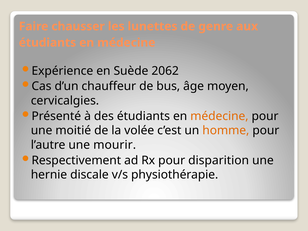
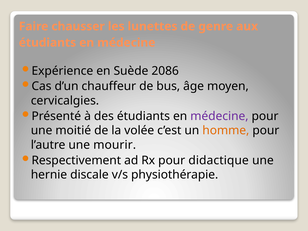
2062: 2062 -> 2086 (165, 71)
médecine colour: orange -> purple (219, 116)
disparition: disparition -> didactique (219, 160)
